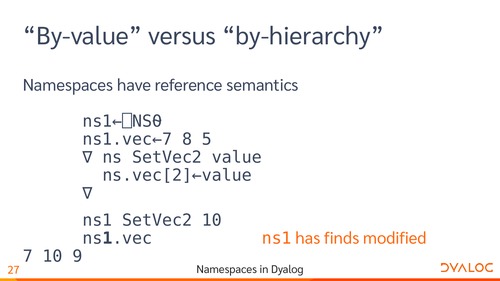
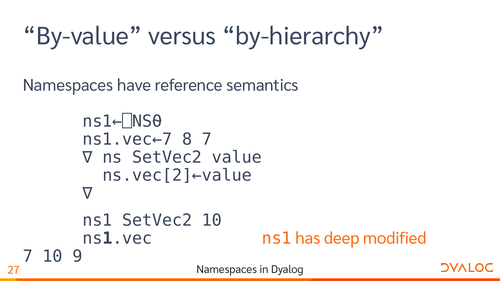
8 5: 5 -> 7 (207, 140)
finds: finds -> deep (342, 239)
